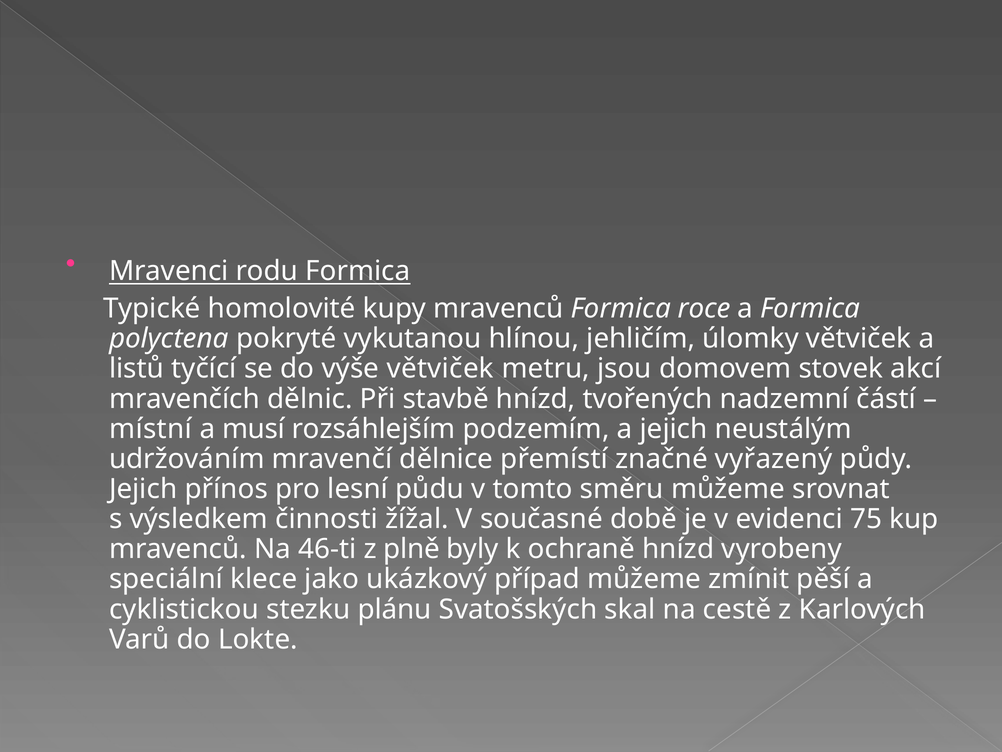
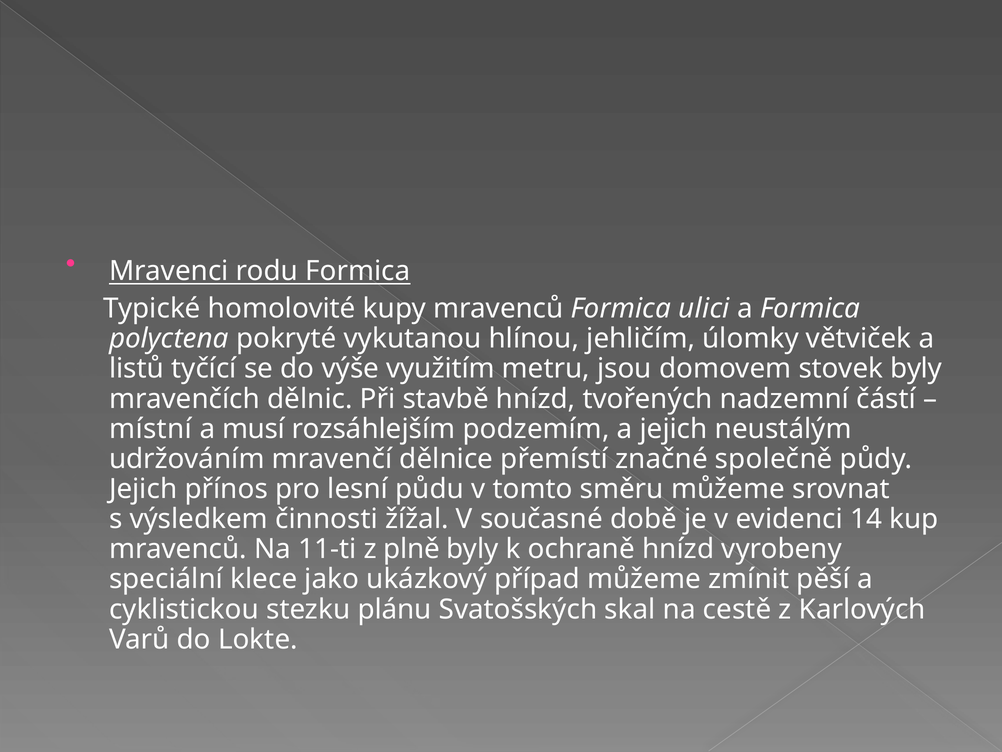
roce: roce -> ulici (704, 308)
výše větviček: větviček -> využitím (440, 368)
stovek akcí: akcí -> byly (916, 368)
vyřazený: vyřazený -> společně (774, 459)
75: 75 -> 14 (866, 519)
46-ti: 46-ti -> 11-ti (327, 549)
